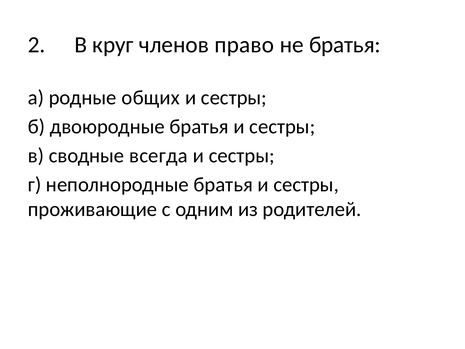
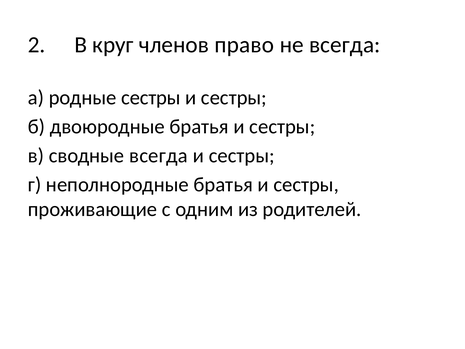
не братья: братья -> всегда (345, 45)
родные общих: общих -> сестры (151, 98)
